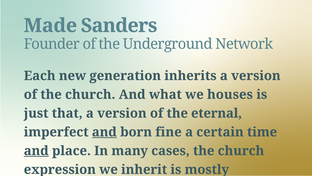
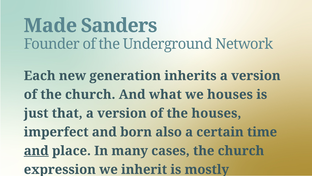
the eternal: eternal -> houses (216, 113)
and underline: present -> none (104, 132)
fine: fine -> also (169, 132)
